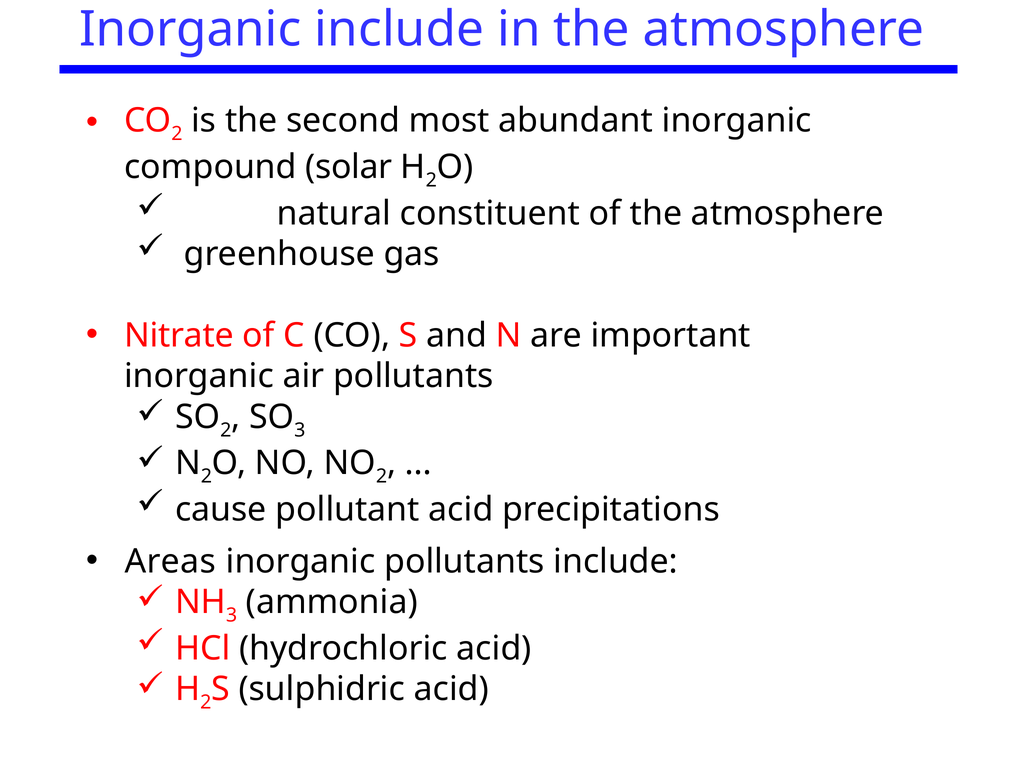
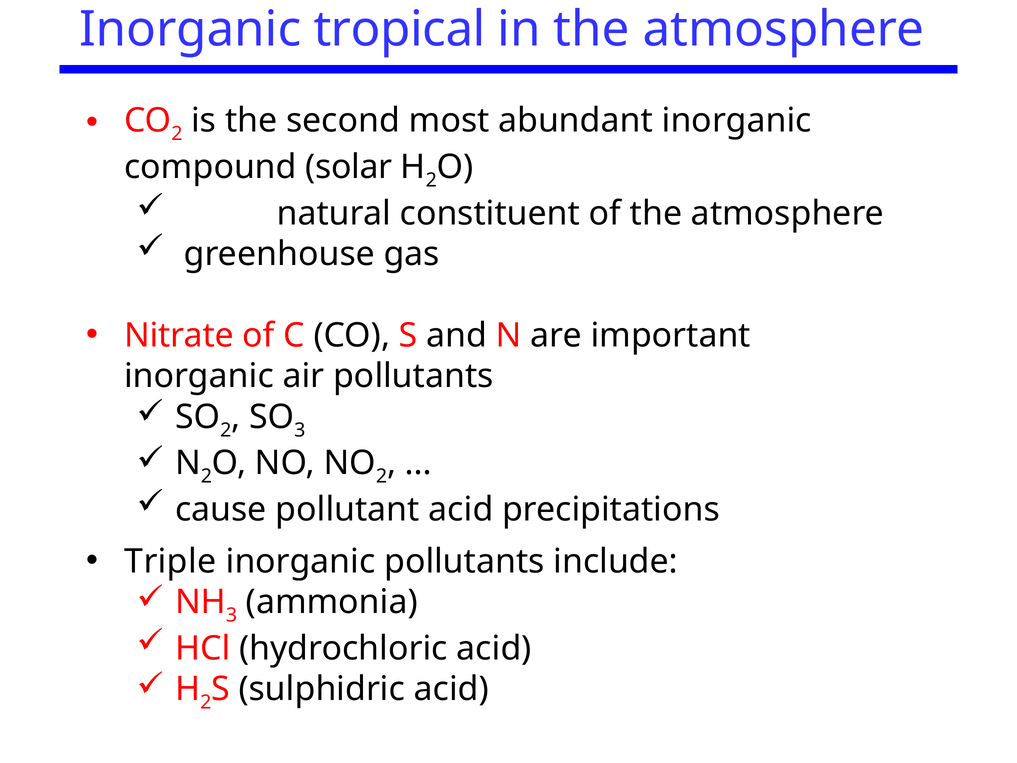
Inorganic include: include -> tropical (400, 29)
Areas: Areas -> Triple (170, 561)
